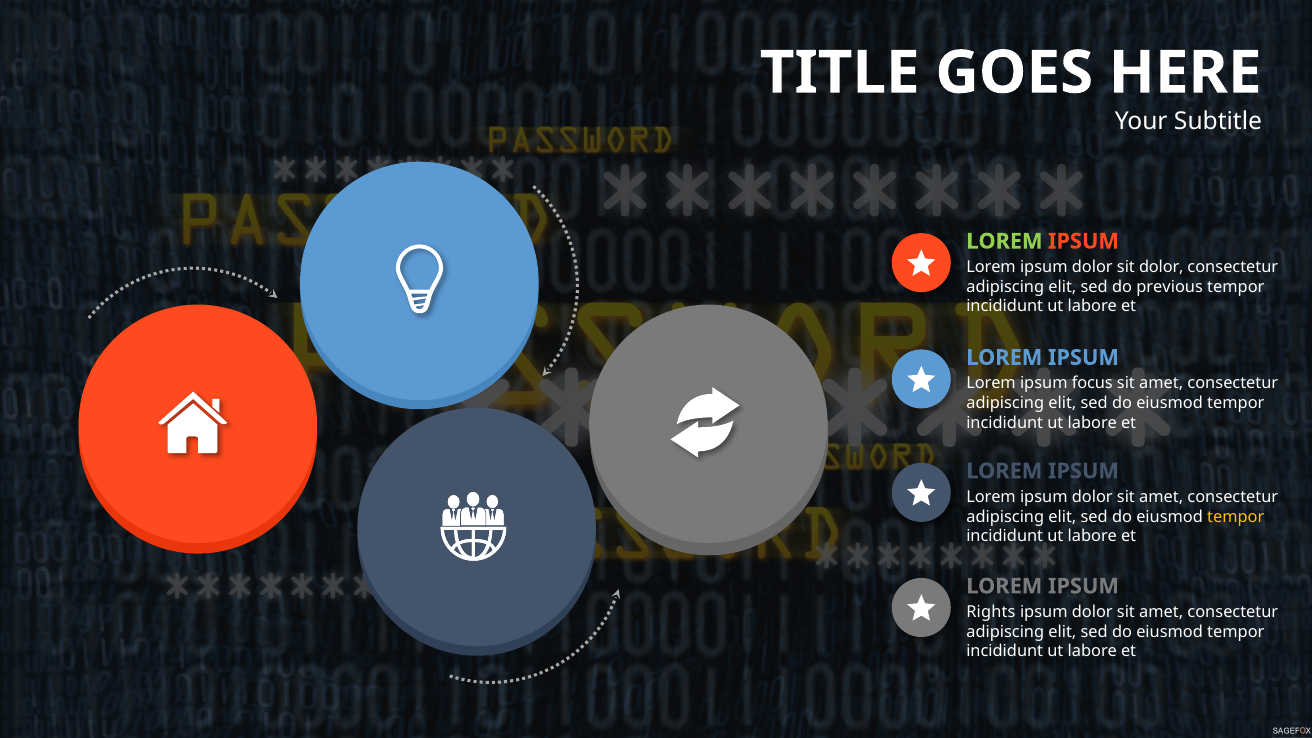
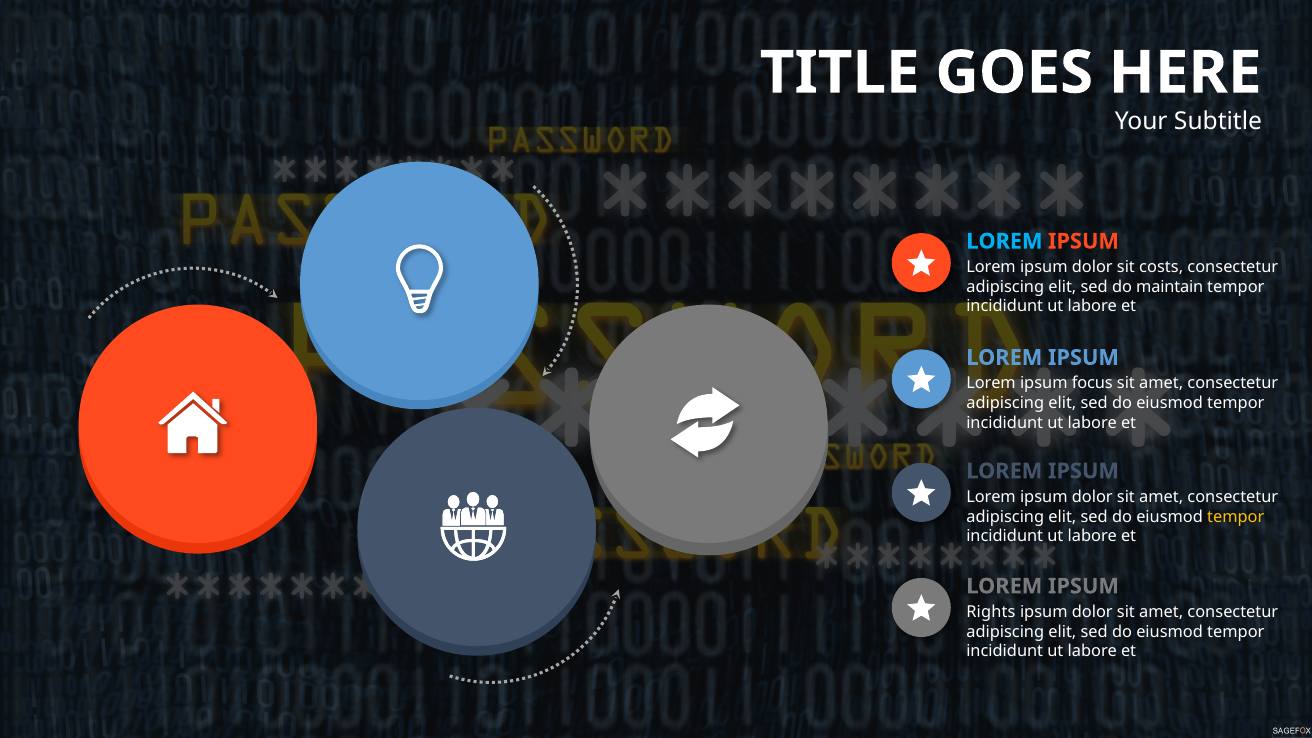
LOREM colour: light green -> light blue (1004, 241)
sit dolor: dolor -> costs (1161, 267)
previous: previous -> maintain (1170, 287)
